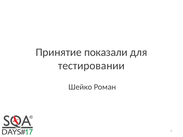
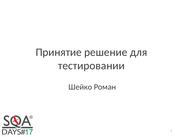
показали: показали -> решение (106, 52)
